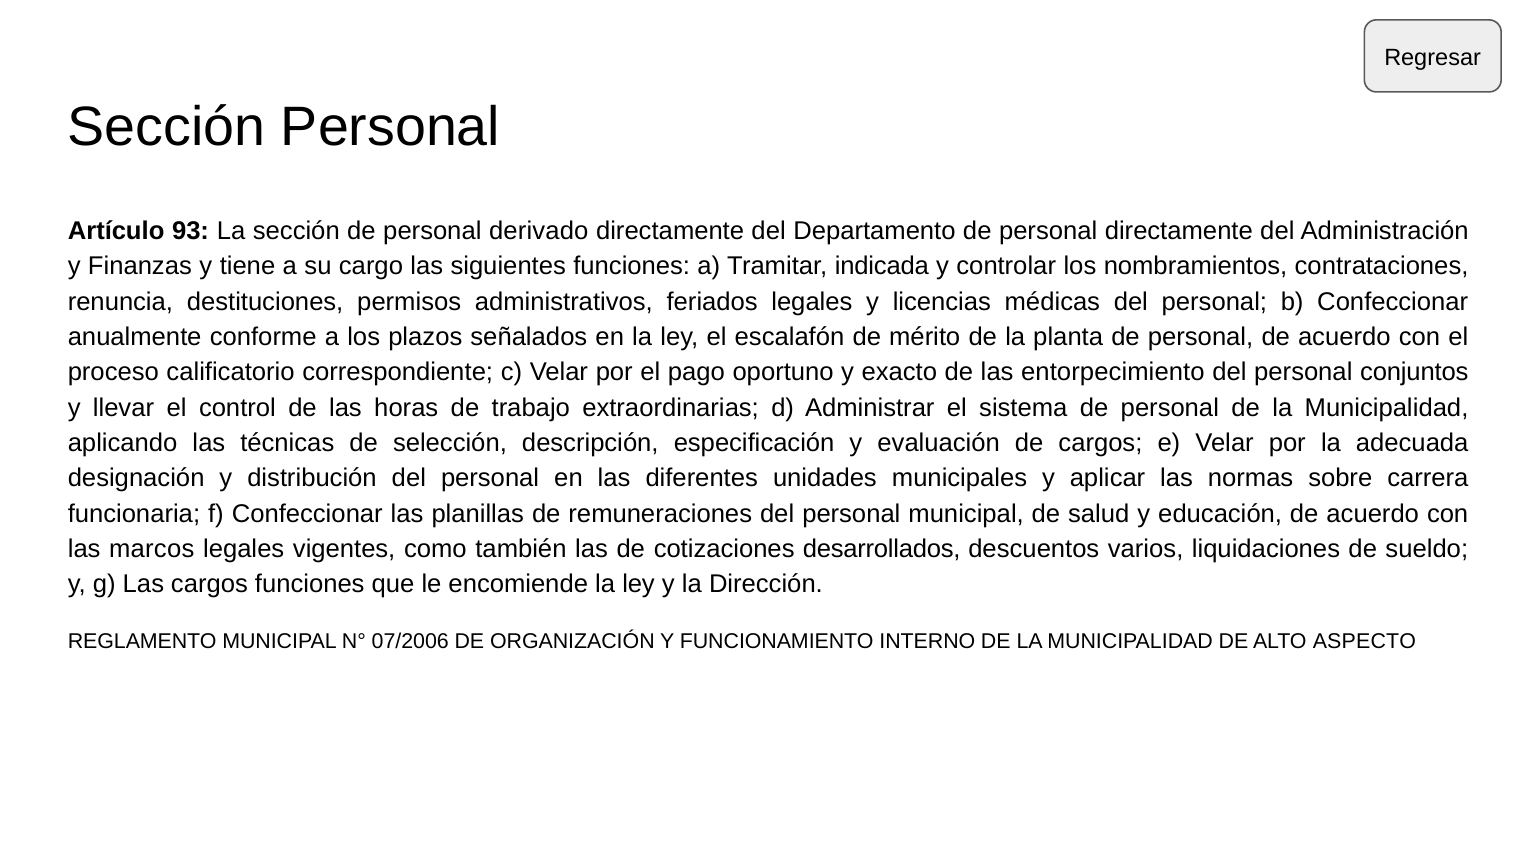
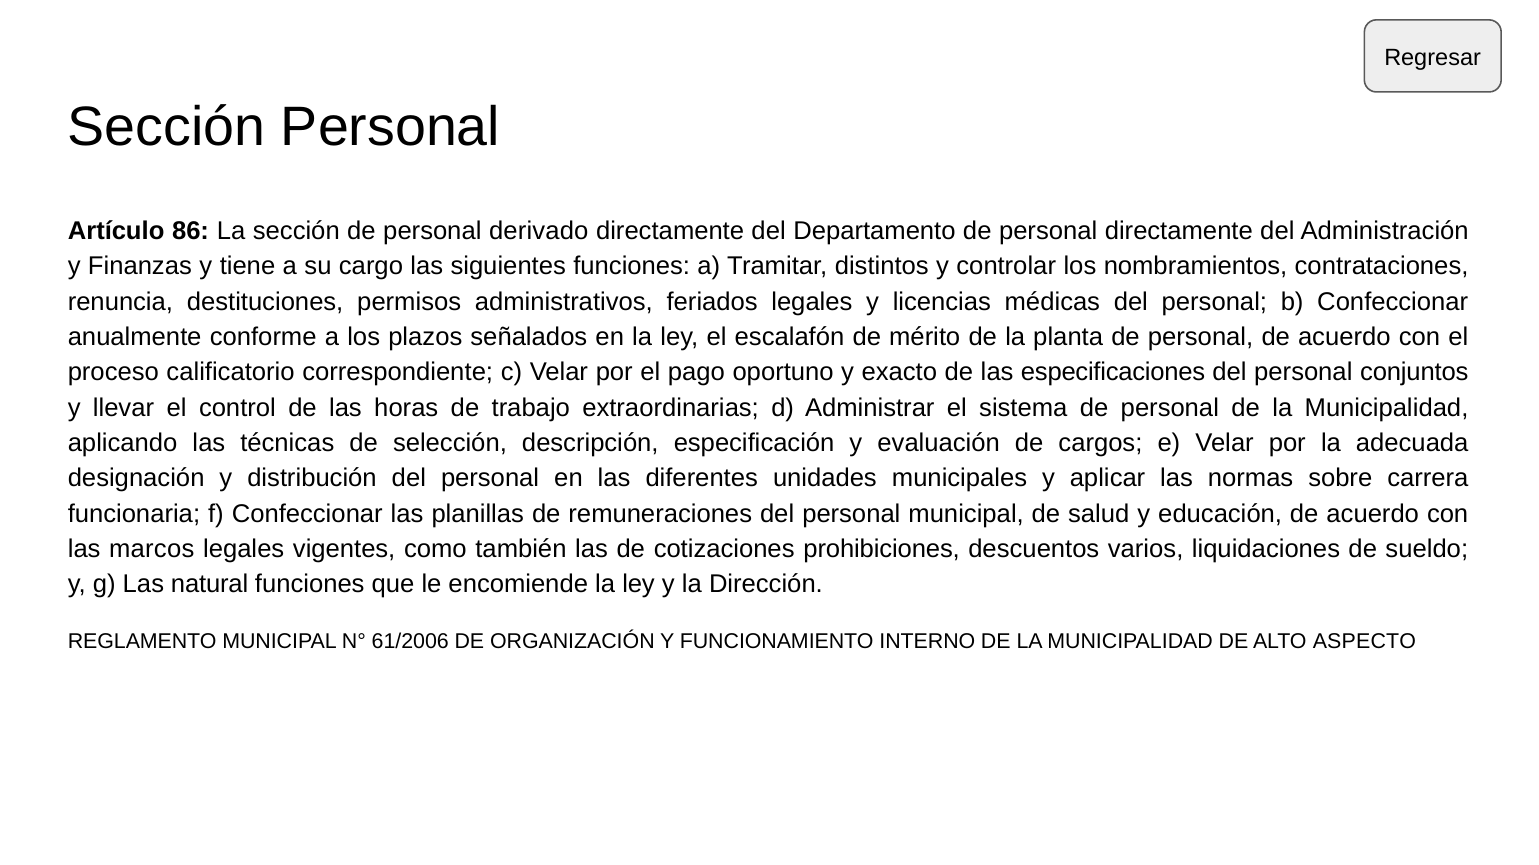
93: 93 -> 86 (191, 231)
indicada: indicada -> distintos (882, 267)
entorpecimiento: entorpecimiento -> especificaciones (1113, 373)
desarrollados: desarrollados -> prohibiciones (882, 550)
Las cargos: cargos -> natural (210, 585)
07/2006: 07/2006 -> 61/2006 (410, 642)
